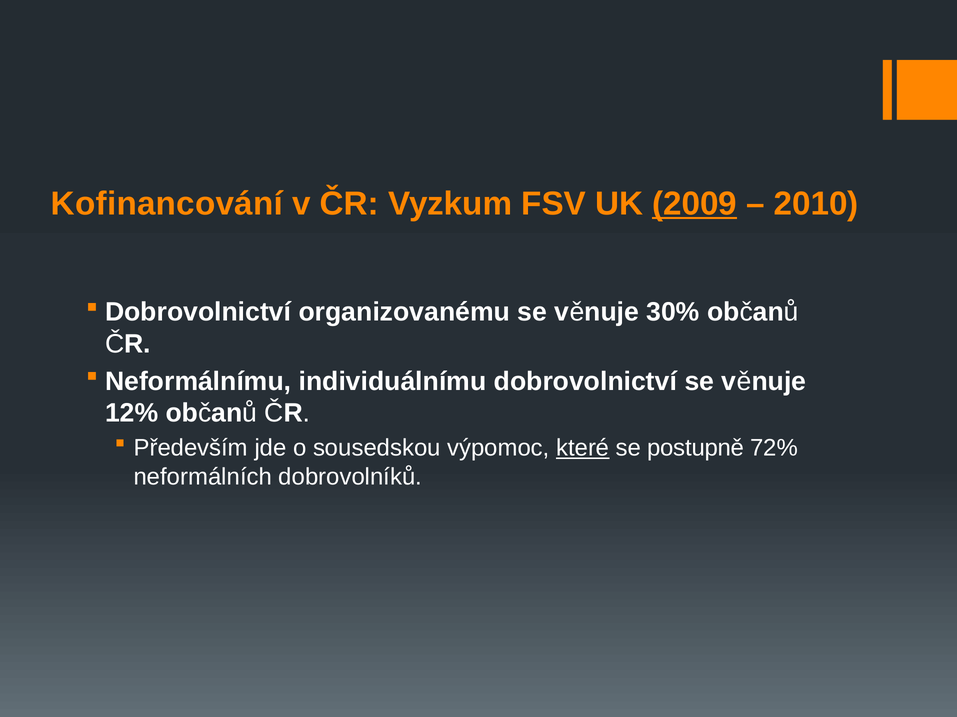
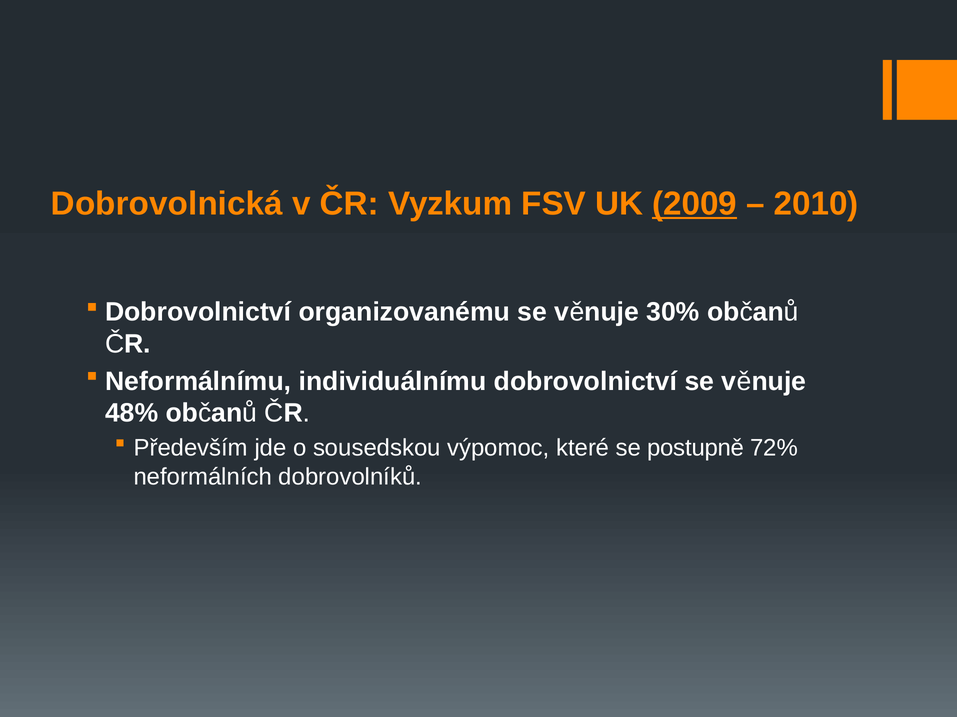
Kofinancování: Kofinancování -> Dobrovolnická (167, 204)
12%: 12% -> 48% (132, 414)
které underline: present -> none (583, 448)
